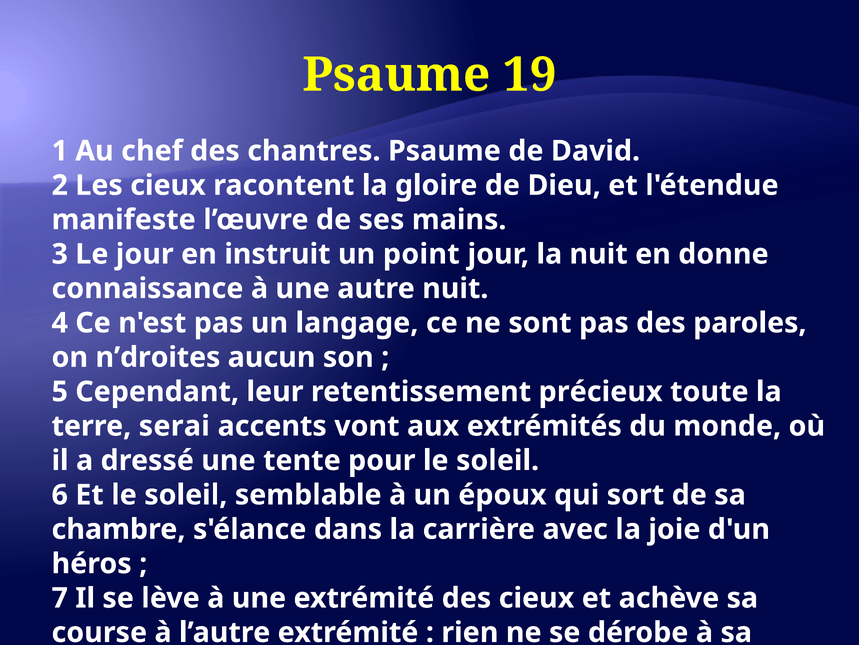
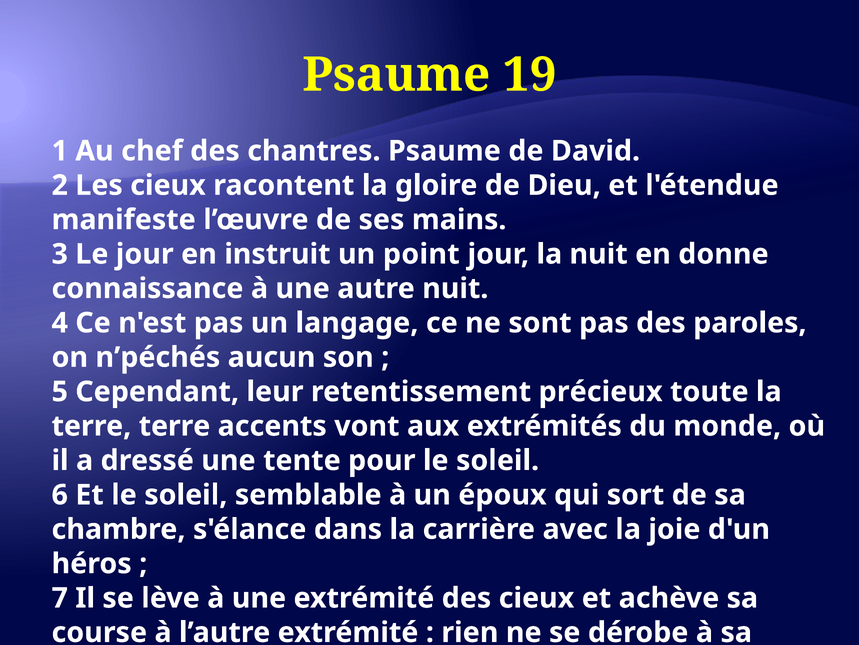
n’droites: n’droites -> n’péchés (158, 357)
terre serai: serai -> terre (174, 426)
